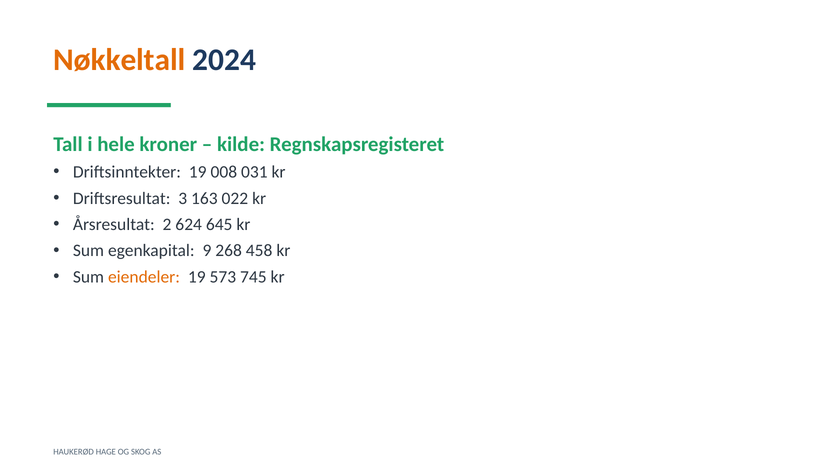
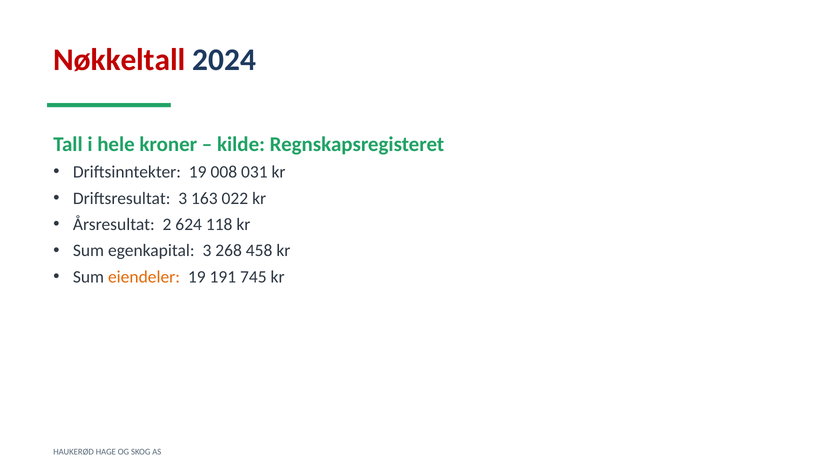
Nøkkeltall colour: orange -> red (119, 60)
645: 645 -> 118 (219, 225)
egenkapital 9: 9 -> 3 (207, 251)
573: 573 -> 191 (223, 277)
